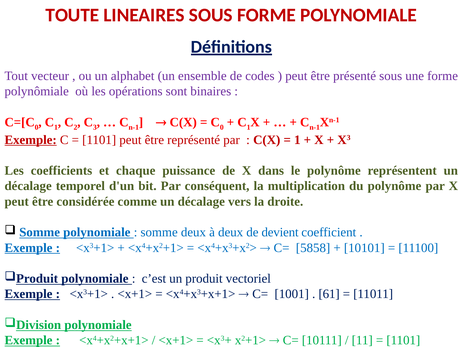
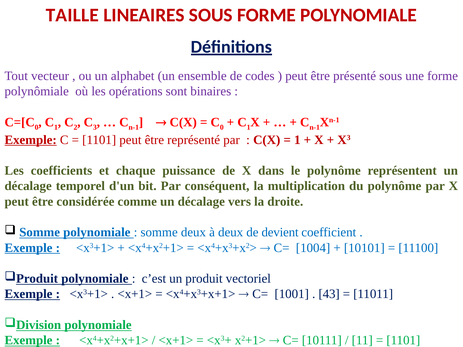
TOUTE: TOUTE -> TAILLE (72, 15)
5858: 5858 -> 1004 (313, 248)
61: 61 -> 43 (329, 294)
